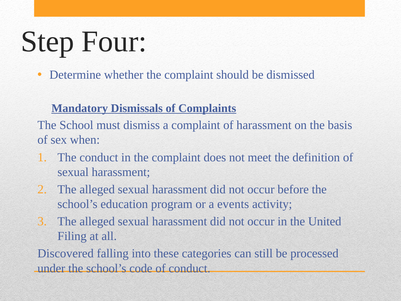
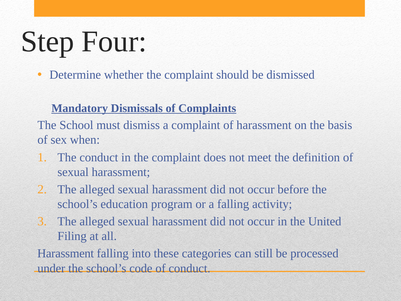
a events: events -> falling (233, 204)
Discovered: Discovered -> Harassment (66, 253)
